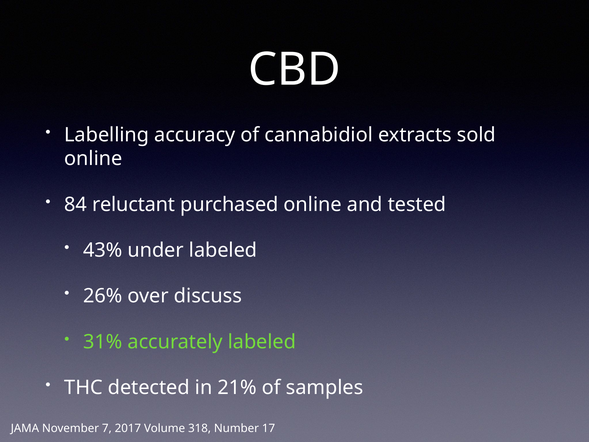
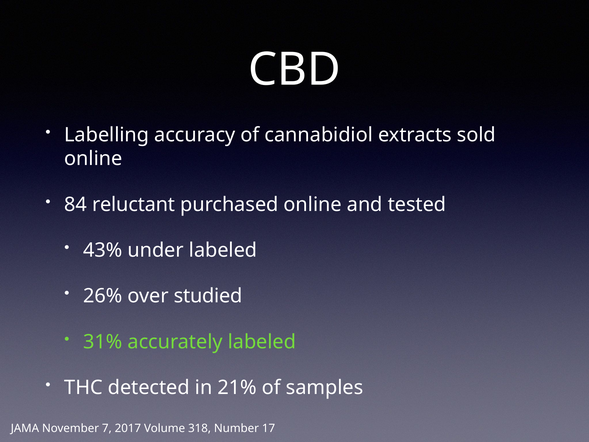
discuss: discuss -> studied (208, 296)
